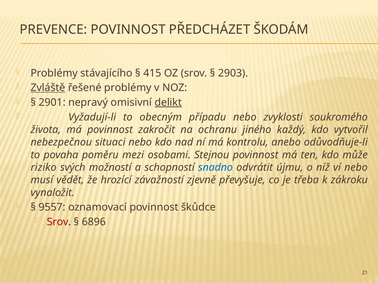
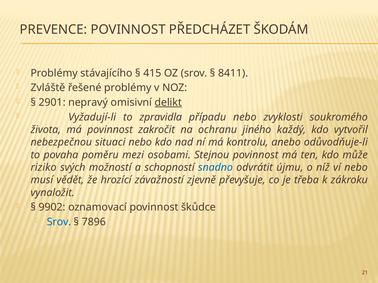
2903: 2903 -> 8411 (233, 73)
Zvláště underline: present -> none (48, 88)
obecným: obecným -> zpravidla (161, 117)
9557: 9557 -> 9902 (52, 208)
Srov colour: red -> blue (59, 222)
6896: 6896 -> 7896 (94, 222)
